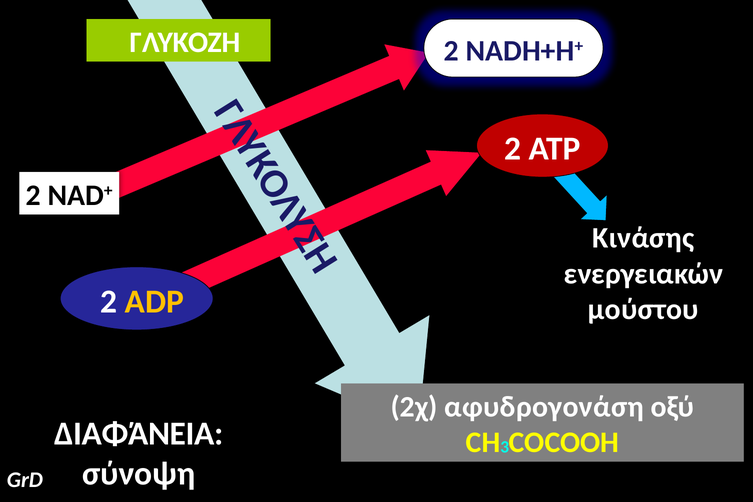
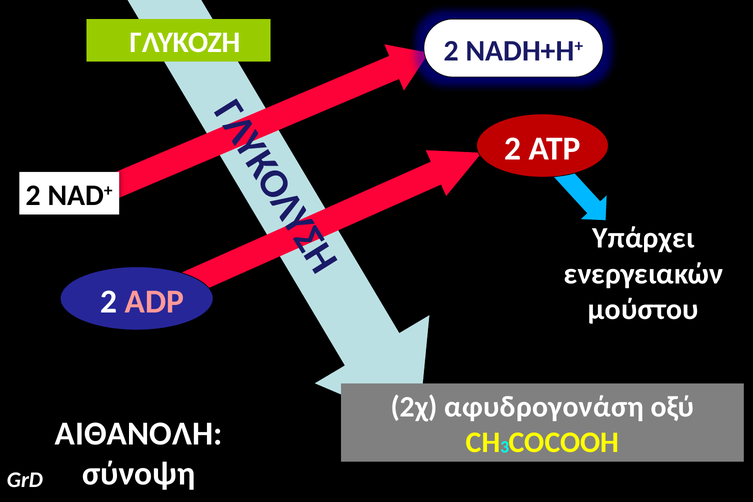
Κινάσης: Κινάσης -> Υπάρχει (643, 238)
ADP colour: yellow -> pink (154, 302)
ΔΙΑΦΆΝΕΙΑ: ΔΙΑΦΆΝΕΙΑ -> ΑΙΘΑΝΟΛΗ (139, 434)
